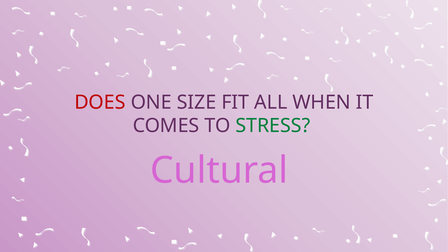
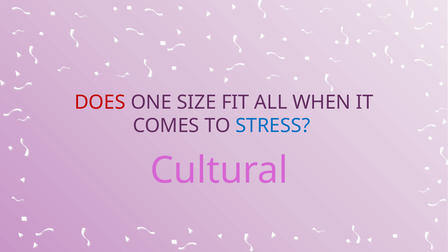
STRESS colour: green -> blue (273, 126)
